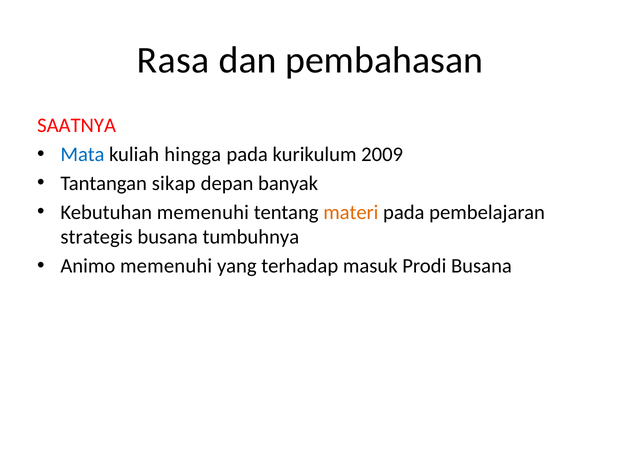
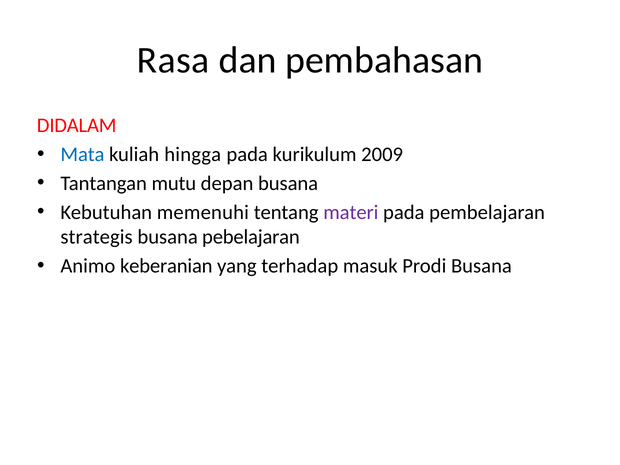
SAATNYA: SAATNYA -> DIDALAM (77, 125)
sikap: sikap -> mutu (174, 183)
depan banyak: banyak -> busana (288, 183)
materi colour: orange -> purple (351, 212)
tumbuhnya: tumbuhnya -> pebelajaran (251, 237)
Animo memenuhi: memenuhi -> keberanian (166, 266)
